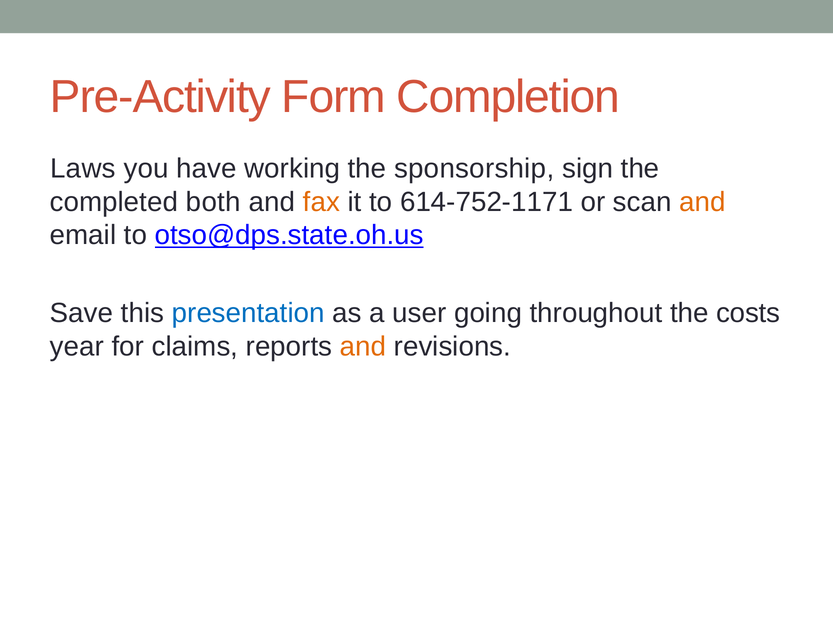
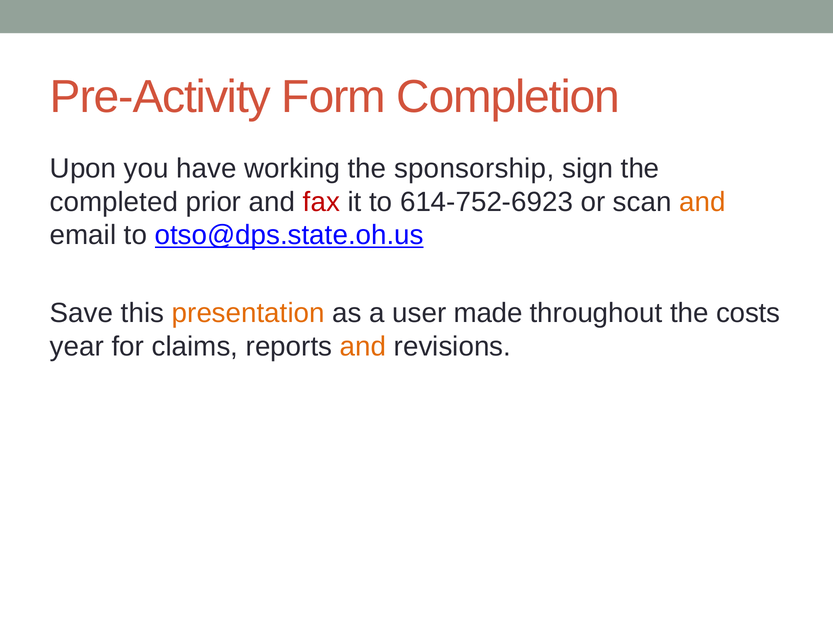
Laws: Laws -> Upon (83, 169)
both: both -> prior (213, 202)
fax colour: orange -> red (321, 202)
614-752-1171: 614-752-1171 -> 614-752-6923 (487, 202)
presentation colour: blue -> orange (248, 313)
going: going -> made (488, 313)
